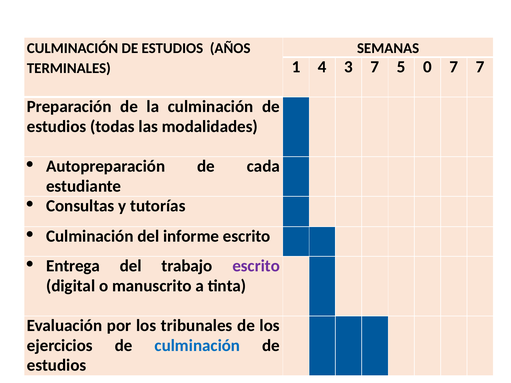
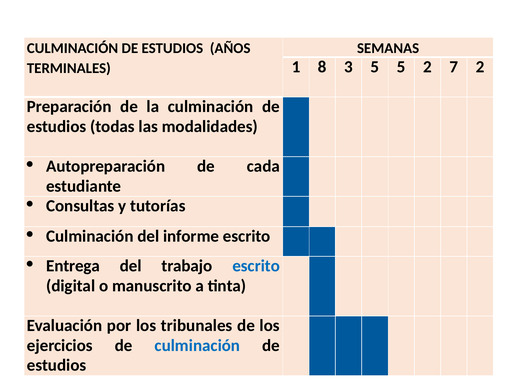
4: 4 -> 8 (322, 67)
3 7: 7 -> 5 (375, 67)
5 0: 0 -> 2 (428, 67)
7 7: 7 -> 2 (480, 67)
escrito colour: purple -> blue (256, 266)
